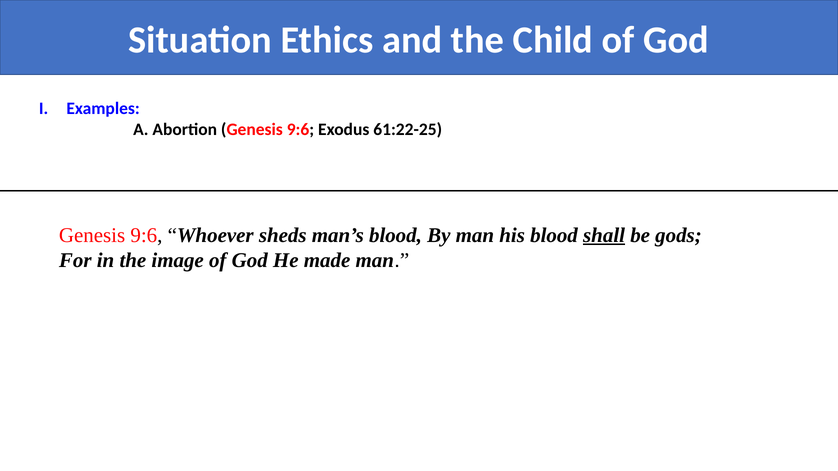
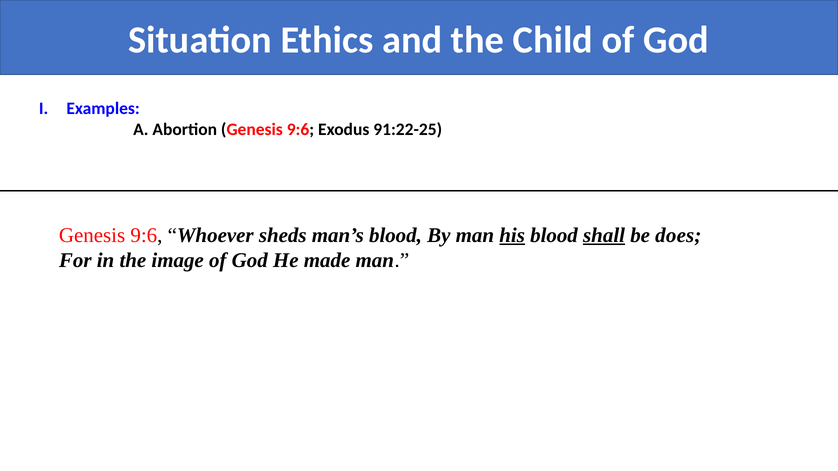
61:22-25: 61:22-25 -> 91:22-25 (408, 129)
his underline: none -> present (512, 236)
gods: gods -> does (678, 236)
